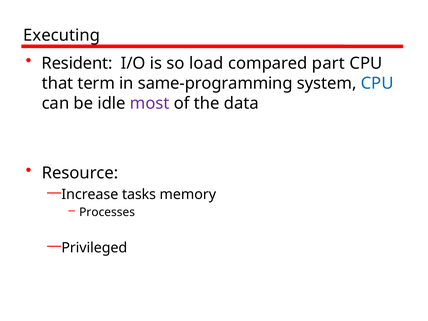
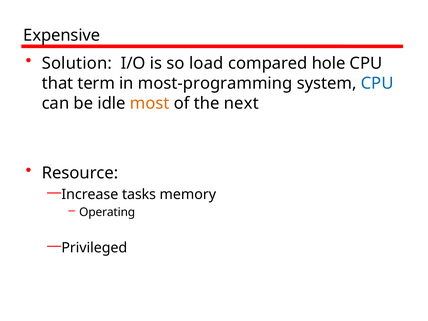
Executing: Executing -> Expensive (62, 35)
Resident: Resident -> Solution (77, 63)
part: part -> hole (329, 63)
same-programming: same-programming -> most-programming (215, 83)
most colour: purple -> orange (150, 103)
data: data -> next (241, 103)
Processes: Processes -> Operating (107, 212)
